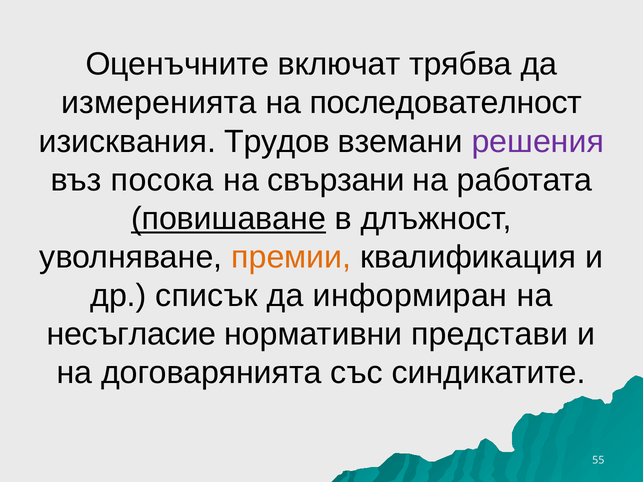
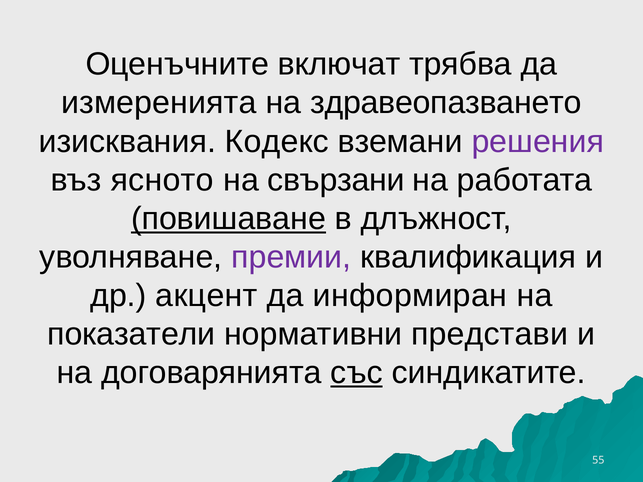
последователност: последователност -> здравеопазването (446, 103)
Трудов: Трудов -> Кодекс (277, 141)
посока: посока -> ясното (162, 180)
премии colour: orange -> purple (291, 257)
списък: списък -> акцент (207, 296)
несъгласие: несъгласие -> показатели (131, 334)
със underline: none -> present (357, 373)
